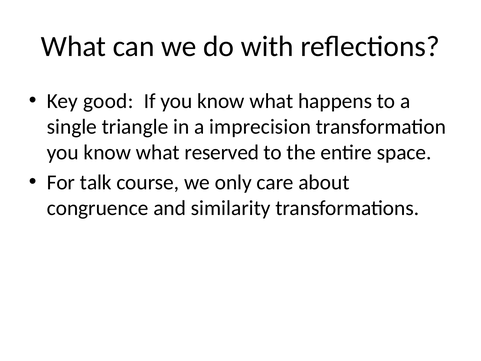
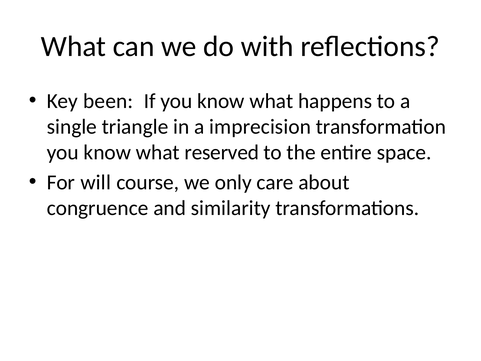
good: good -> been (108, 101)
talk: talk -> will (96, 182)
